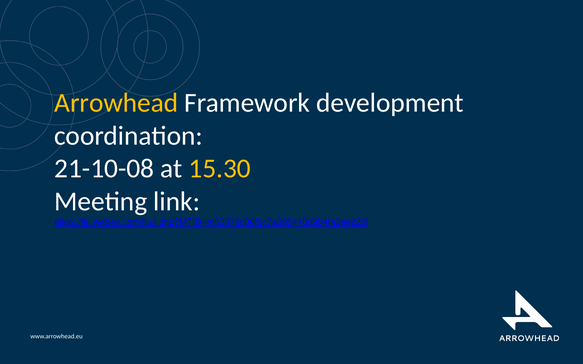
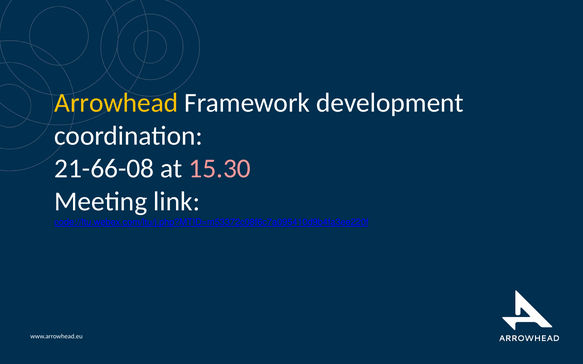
21-10-08: 21-10-08 -> 21-66-08 (104, 169)
15.30 colour: yellow -> pink (220, 169)
telco://ltu.webex.com/ltu/j.php?MTID=m53372c08f6c7a095410d9b4fa3ee220f: telco://ltu.webex.com/ltu/j.php?MTID=m53372c08f6c7a095410d9b4fa3ee220f -> code://ltu.webex.com/ltu/j.php?MTID=m53372c08f6c7a095410d9b4fa3ee220f (211, 222)
